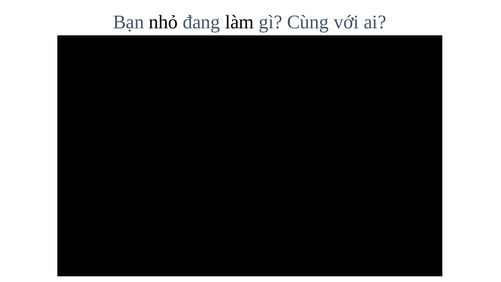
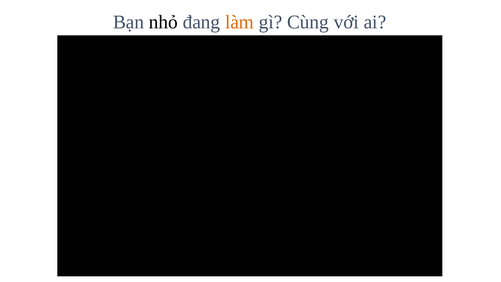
làm colour: black -> orange (239, 22)
